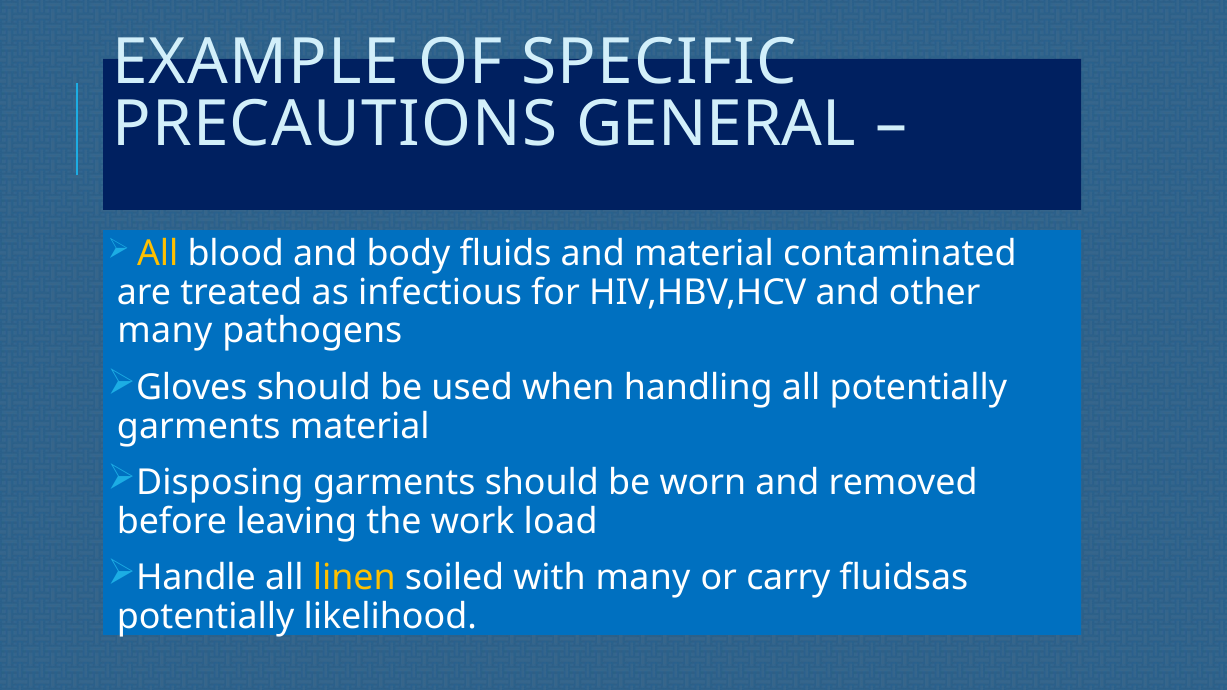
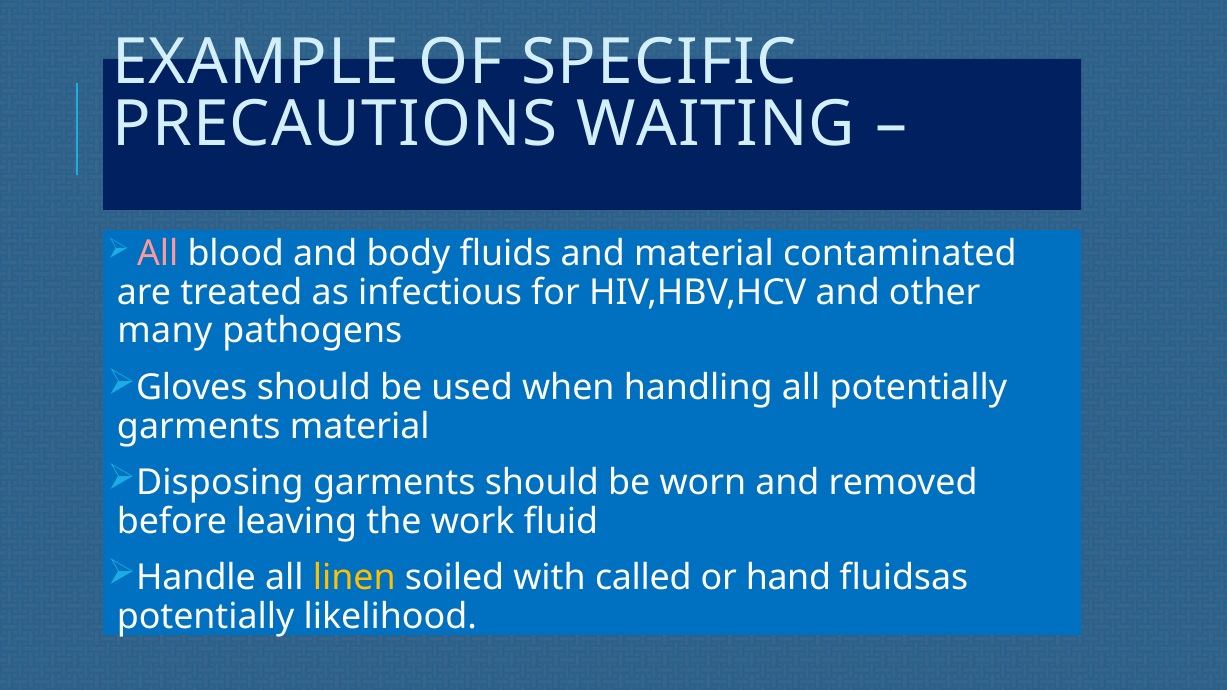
GENERAL: GENERAL -> WAITING (716, 124)
All colour: yellow -> pink (158, 254)
load: load -> fluid (561, 522)
with many: many -> called (643, 578)
carry: carry -> hand (788, 578)
